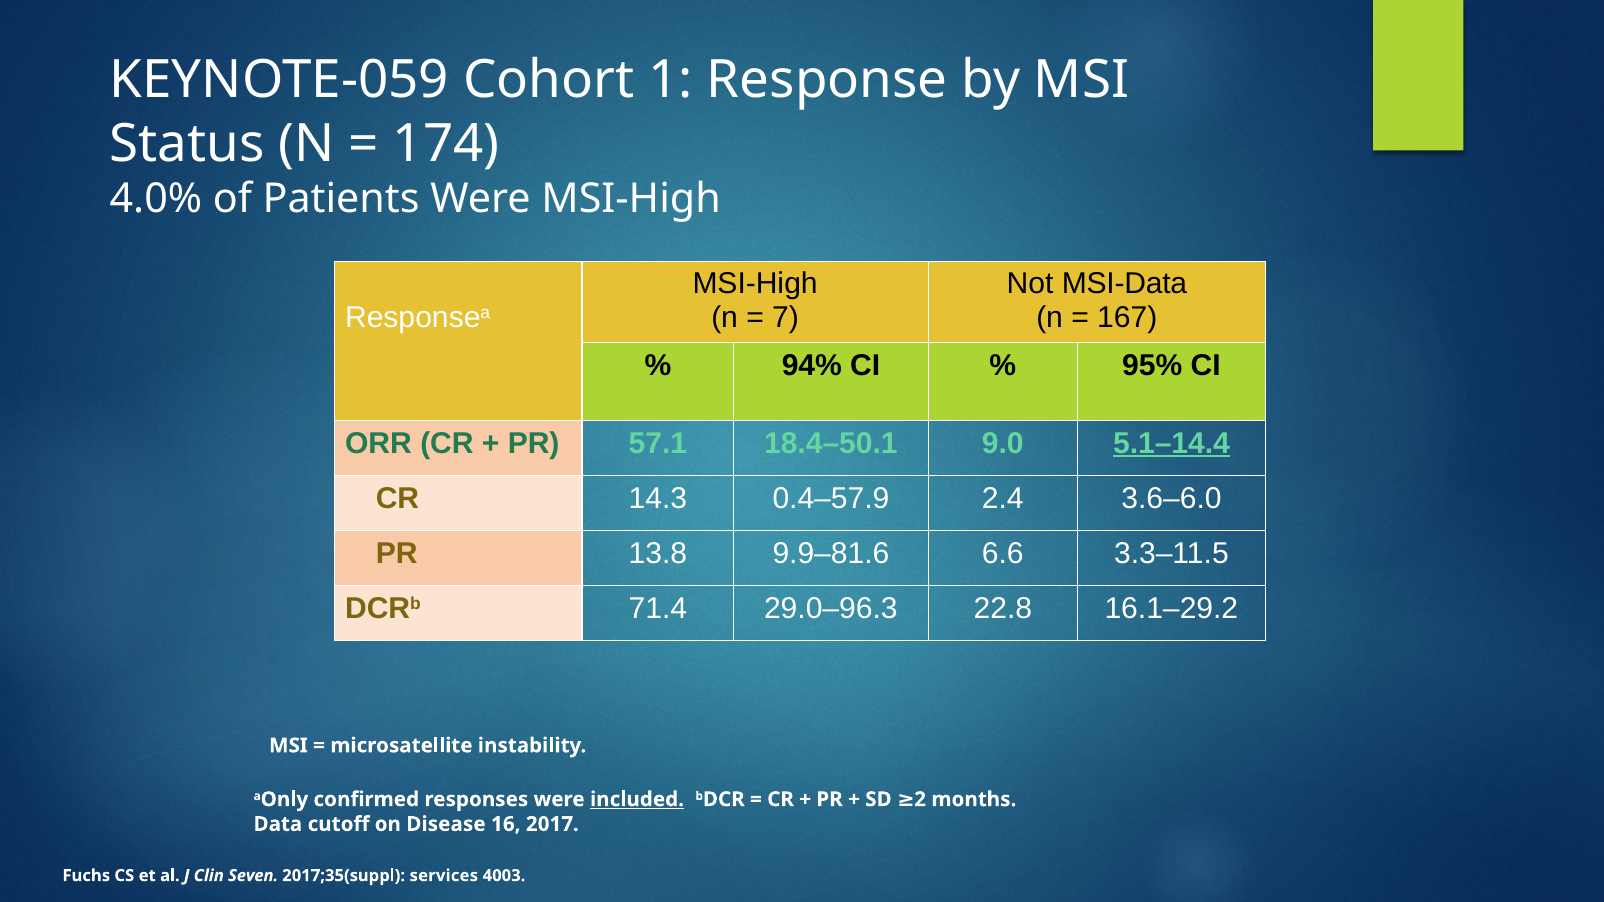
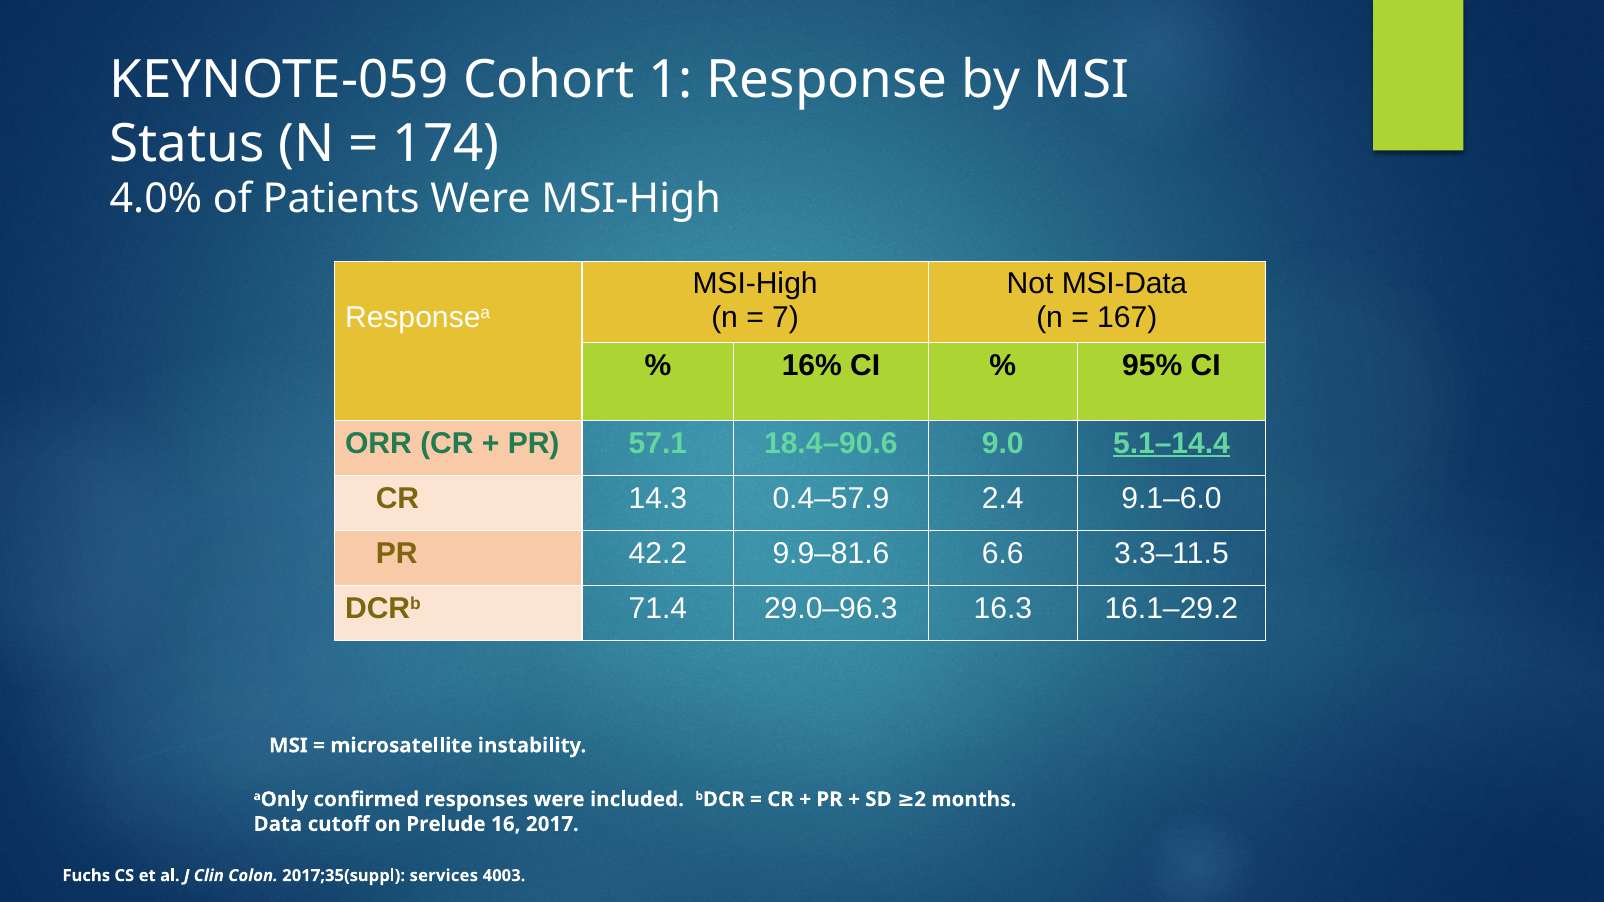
94%: 94% -> 16% (812, 365)
18.4–50.1: 18.4–50.1 -> 18.4–90.6 (831, 443)
3.6–6.0: 3.6–6.0 -> 9.1–6.0 (1171, 498)
13.8: 13.8 -> 42.2 (658, 553)
22.8: 22.8 -> 16.3 (1003, 608)
included underline: present -> none (637, 800)
Disease: Disease -> Prelude (446, 824)
Seven: Seven -> Colon (253, 876)
